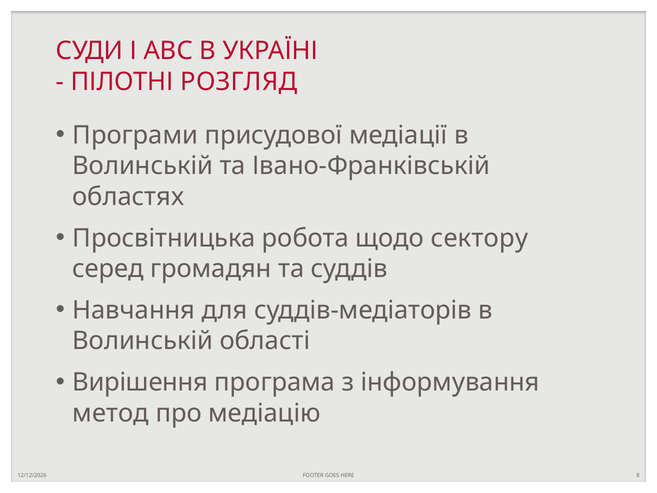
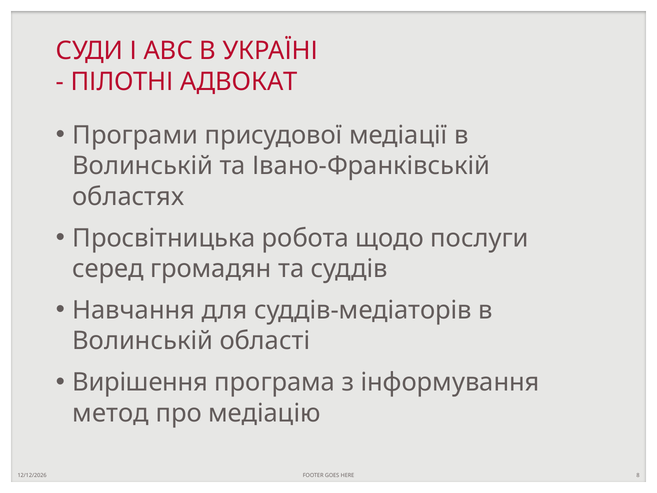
РОЗГЛЯД: РОЗГЛЯД -> АДВОКАТ (239, 82)
сектору: сектору -> послуги (480, 238)
